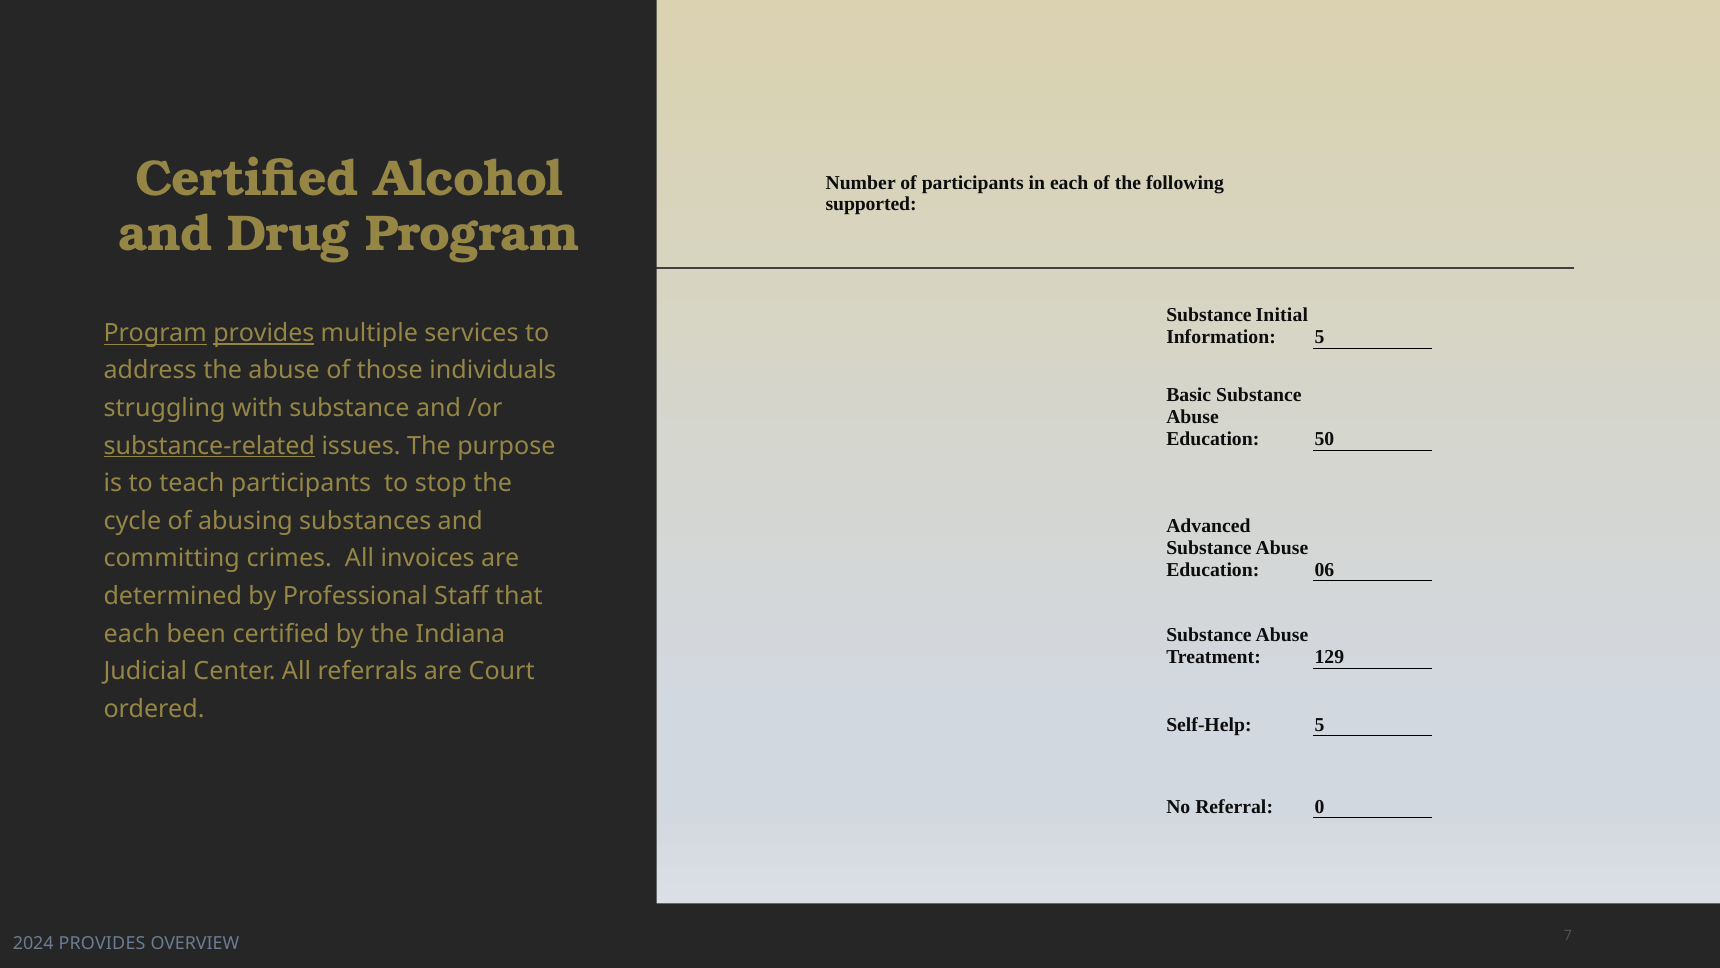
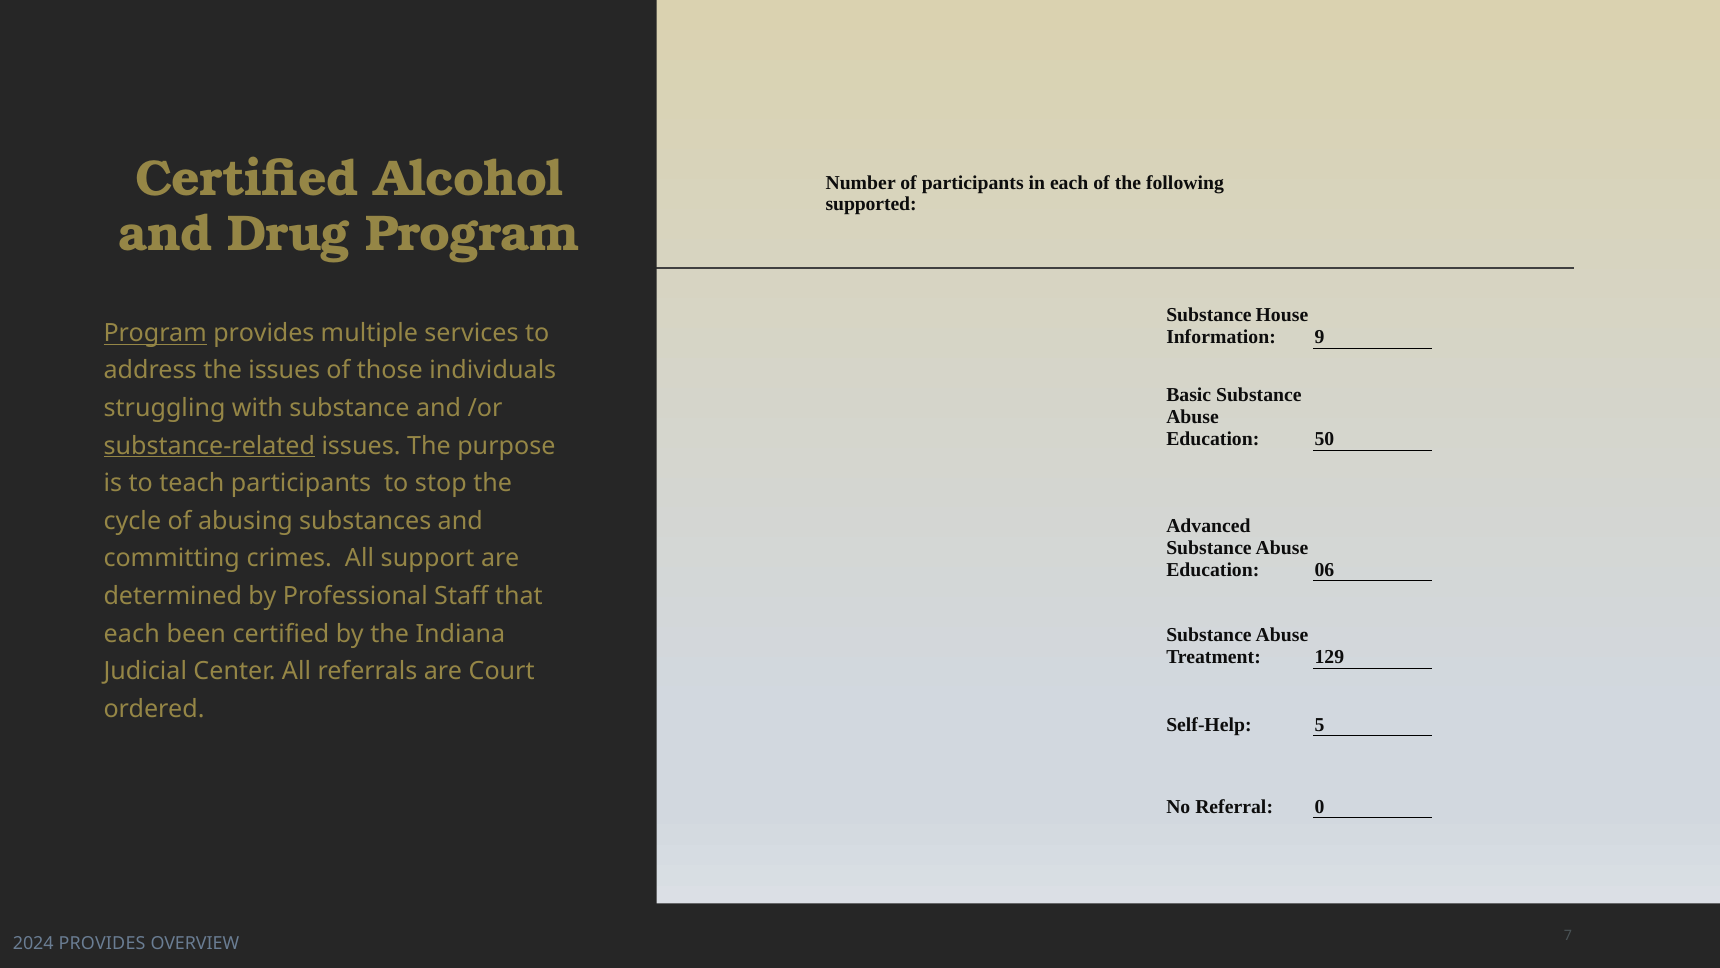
Initial: Initial -> House (1282, 315)
provides underline: present -> none (264, 333)
Information 5: 5 -> 9 (1319, 337)
the abuse: abuse -> issues (284, 370)
invoices: invoices -> support (428, 558)
